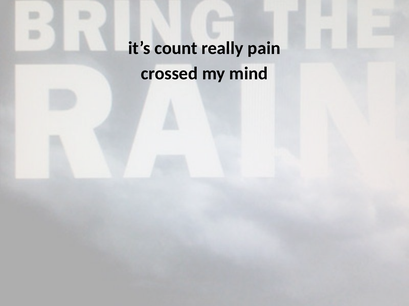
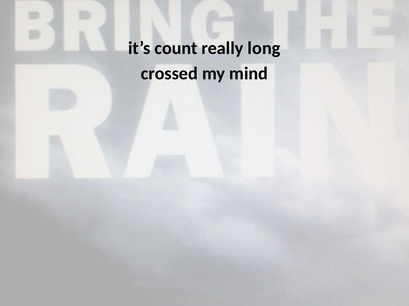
pain: pain -> long (264, 48)
